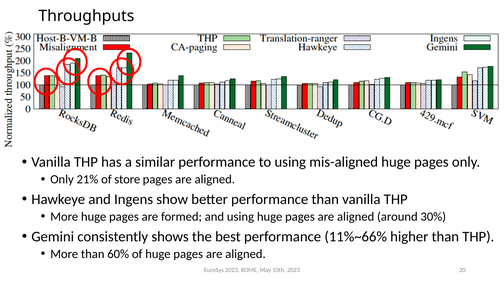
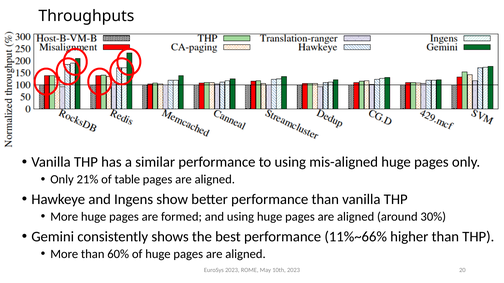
store: store -> table (127, 180)
